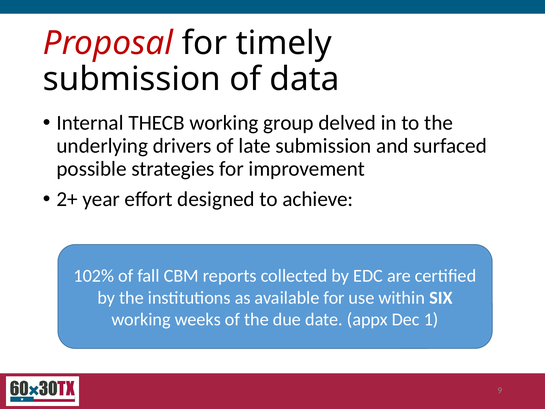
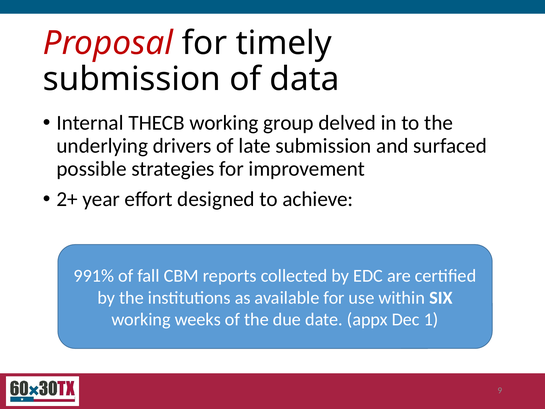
102%: 102% -> 991% (94, 276)
